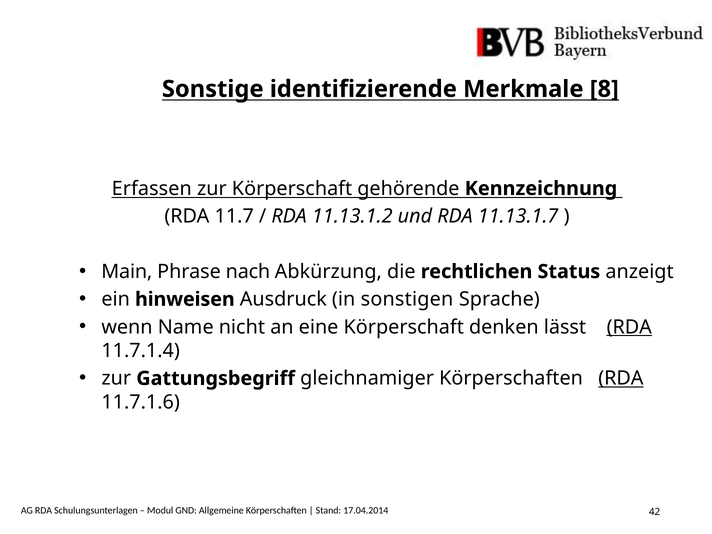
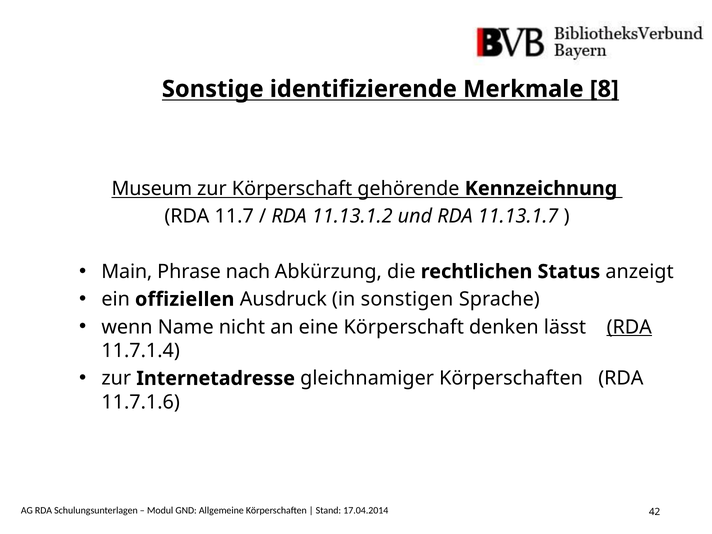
Erfassen: Erfassen -> Museum (152, 189)
hinweisen: hinweisen -> offiziellen (185, 299)
Gattungsbegriff: Gattungsbegriff -> Internetadresse (216, 378)
RDA underline: present -> none (621, 378)
